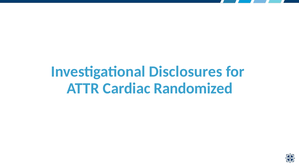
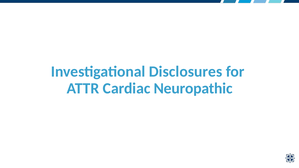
Randomized: Randomized -> Neuropathic (193, 89)
